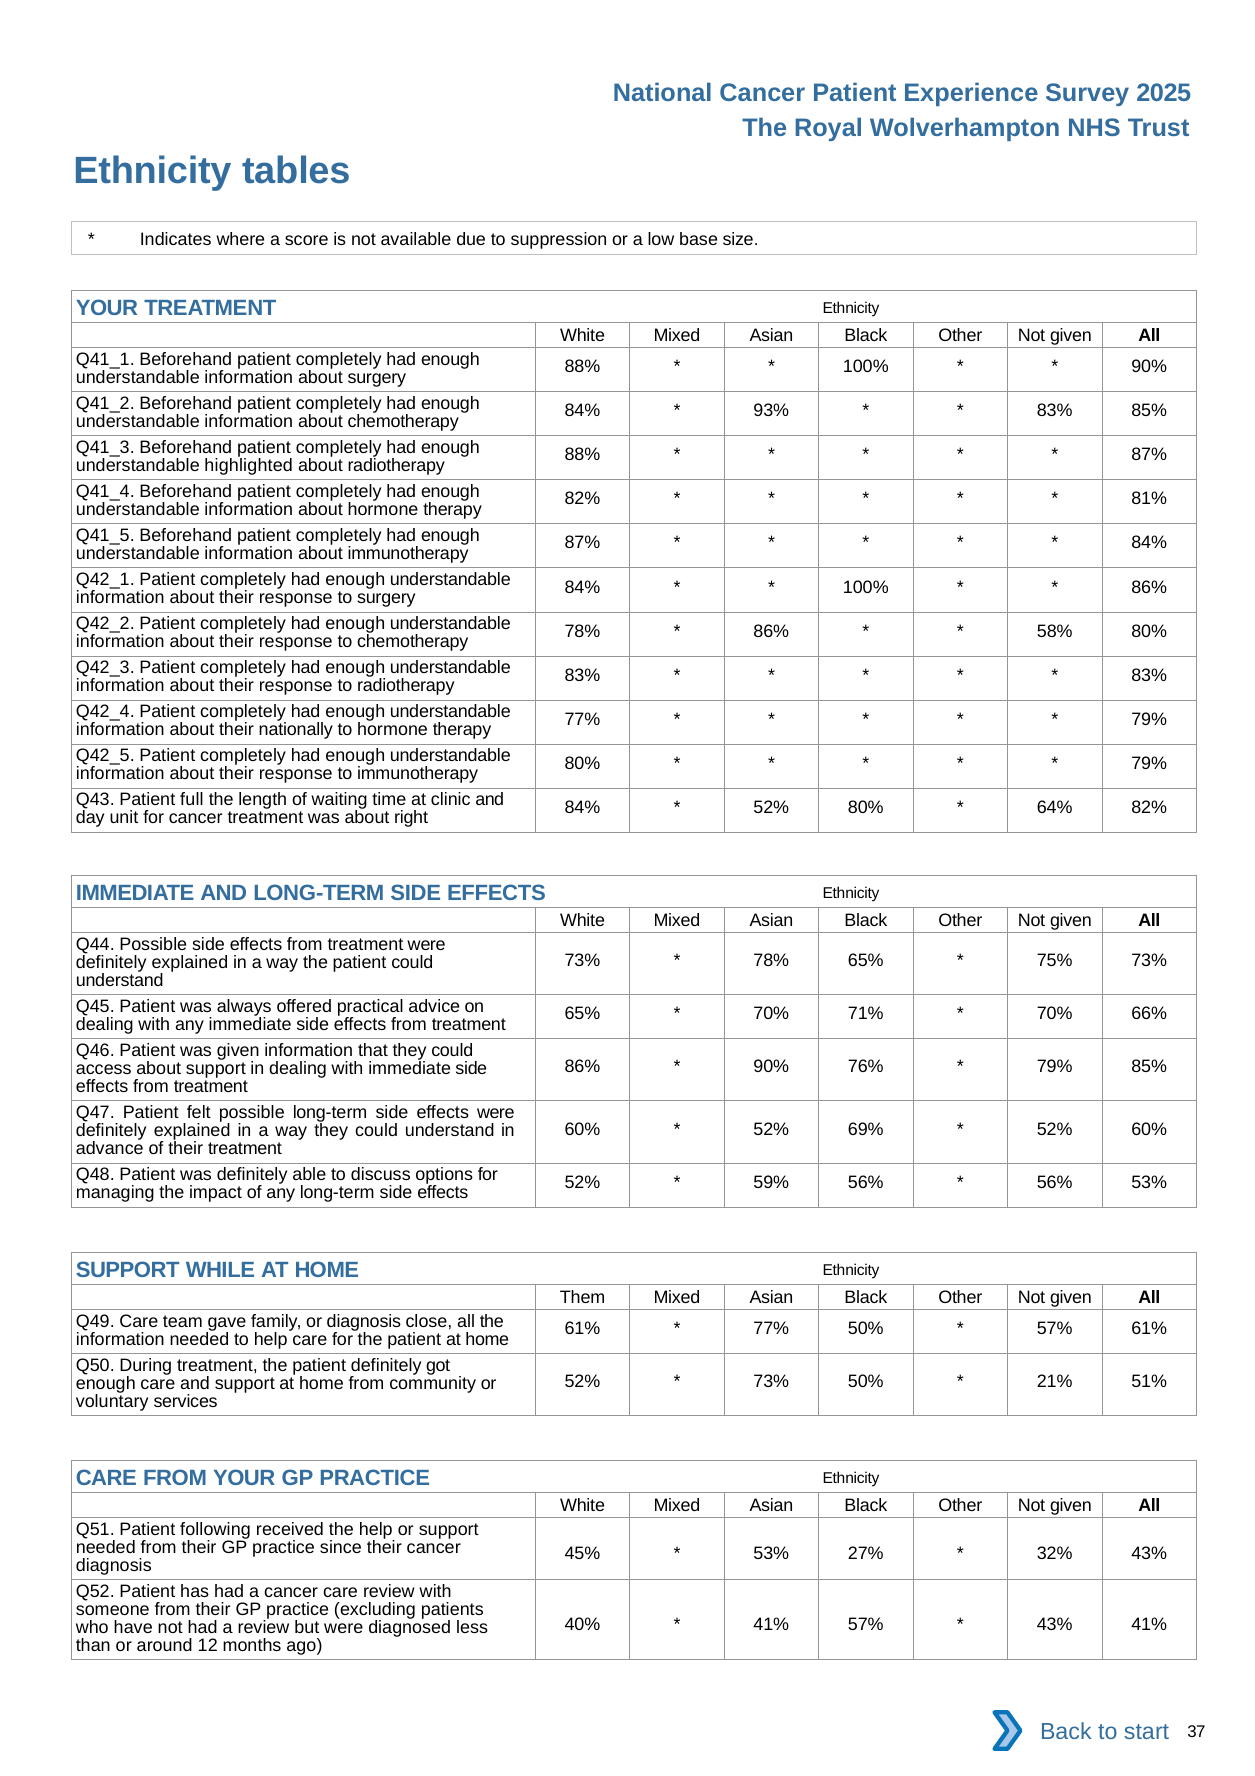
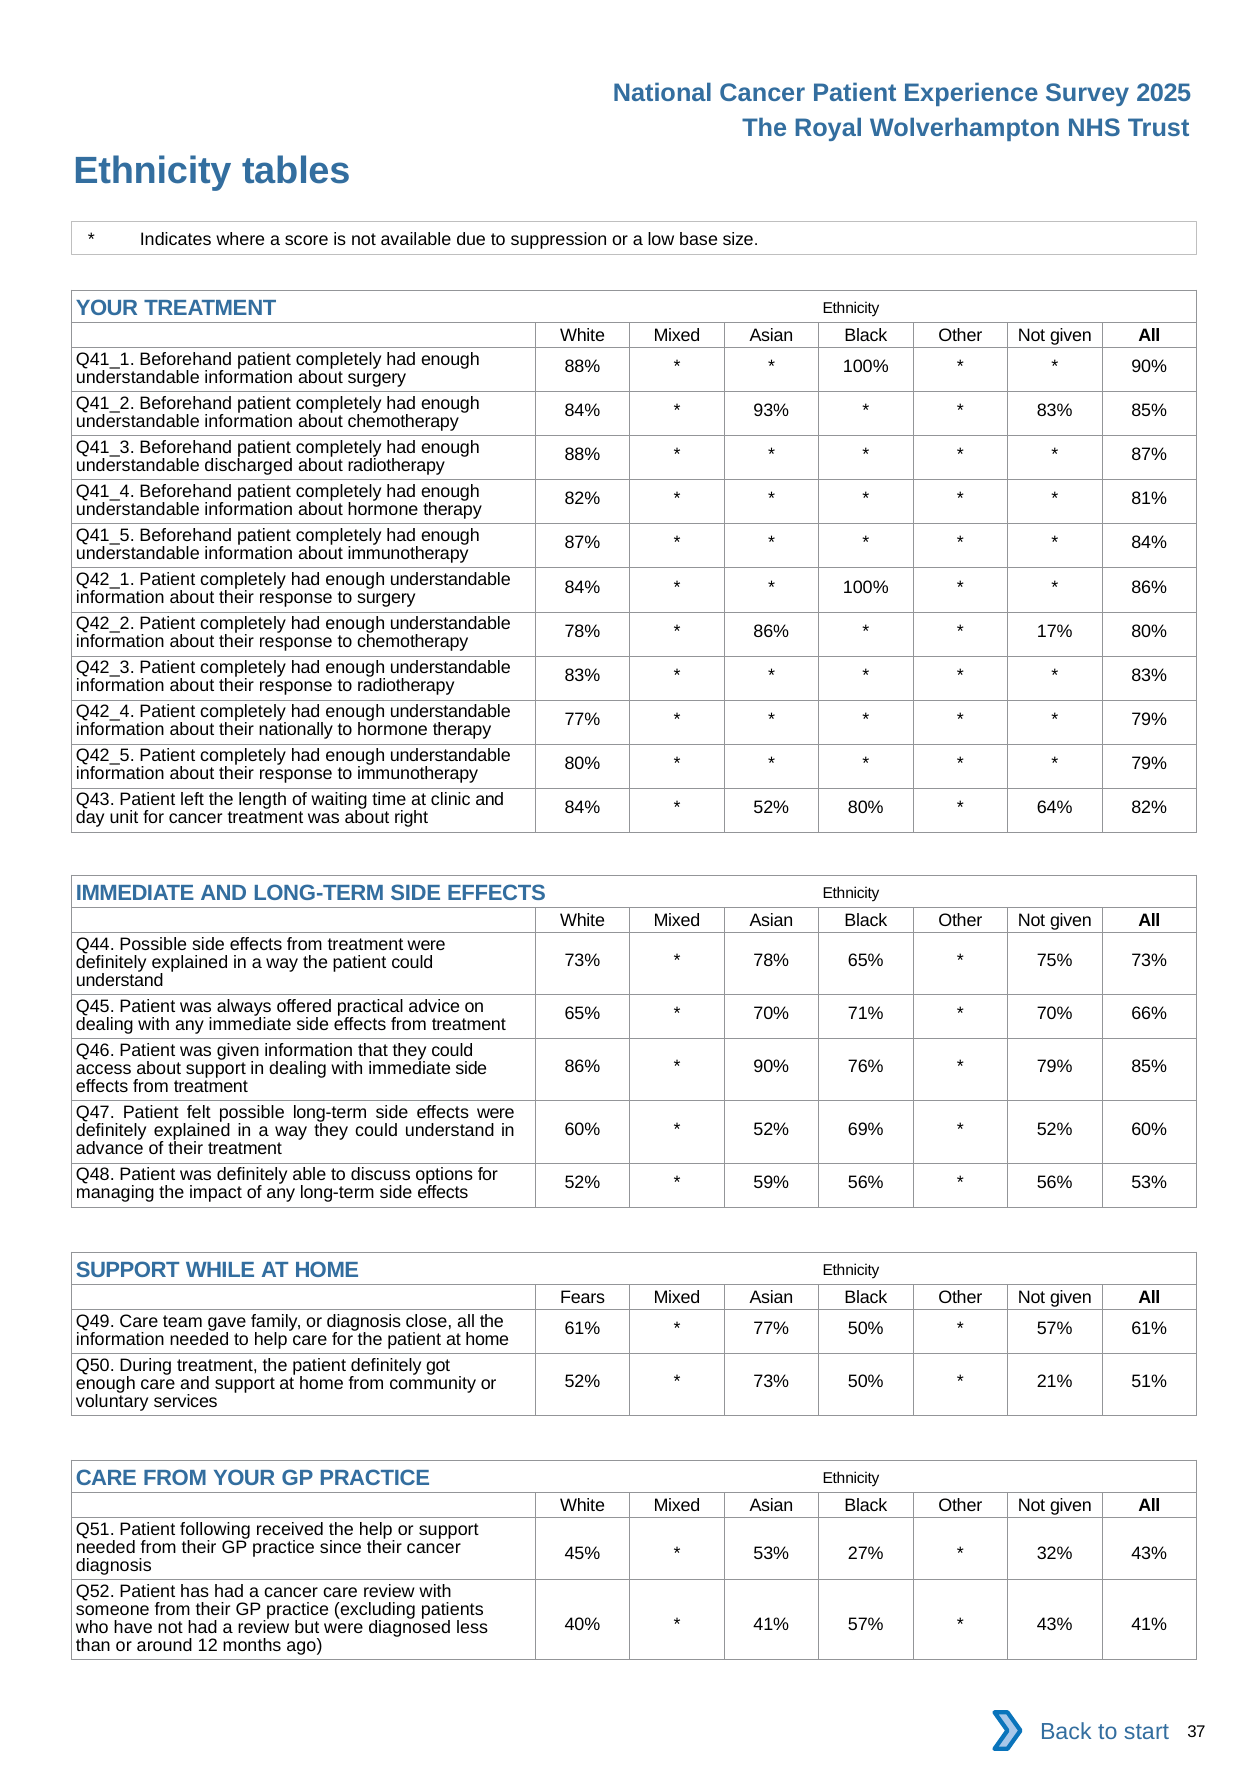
highlighted: highlighted -> discharged (249, 465)
58%: 58% -> 17% (1055, 631)
full: full -> left (192, 800)
Them: Them -> Fears (583, 1298)
